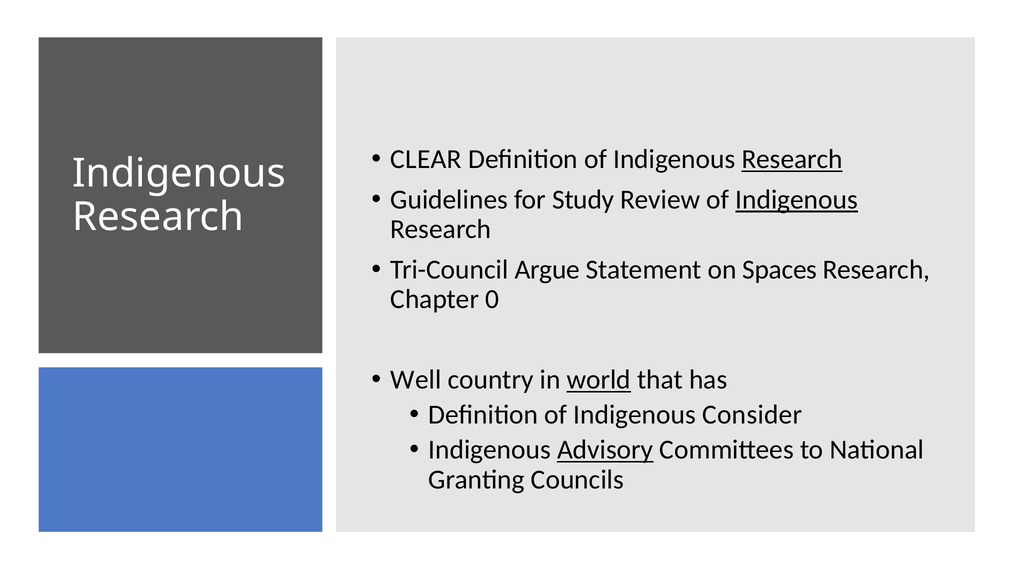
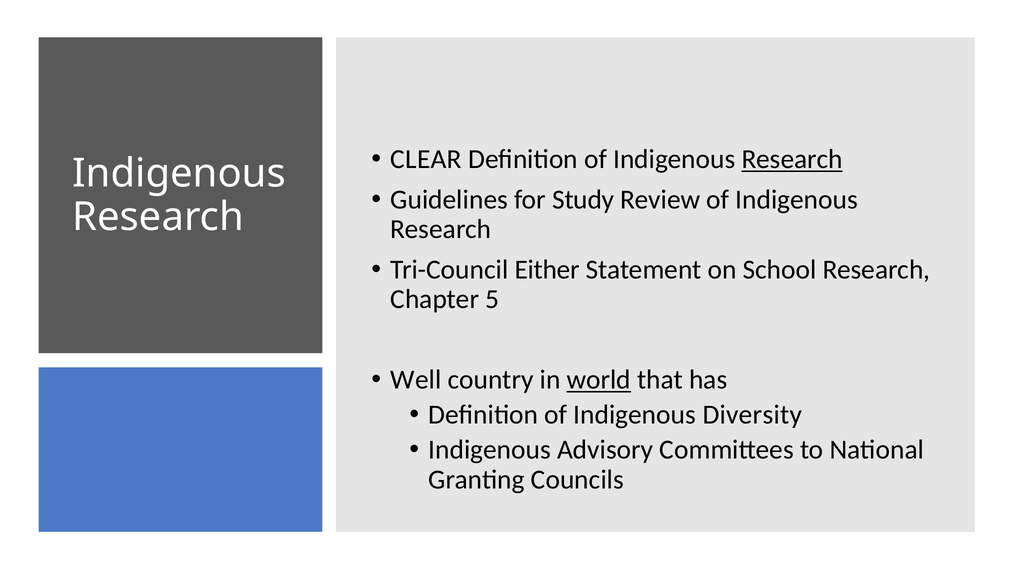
Indigenous underline: present -> none (797, 200)
Argue: Argue -> Either (547, 270)
Spaces: Spaces -> School (780, 270)
0: 0 -> 5 (492, 299)
Consider: Consider -> Diversity (752, 415)
Advisory underline: present -> none (605, 450)
